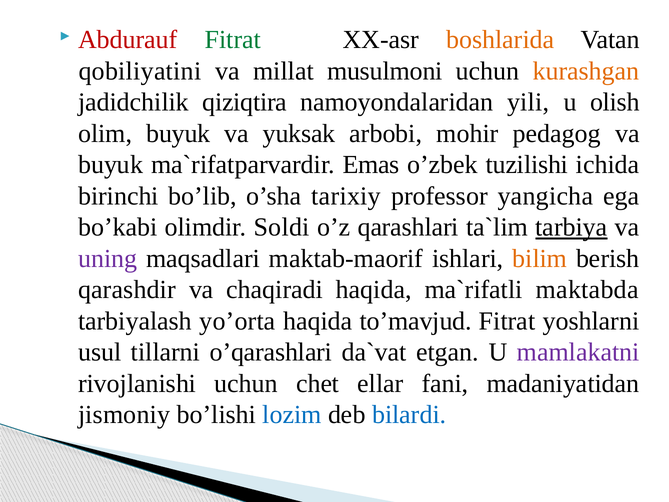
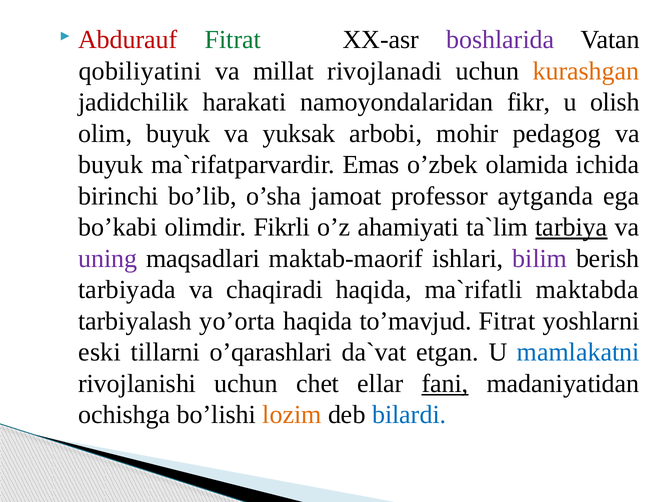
boshlarida colour: orange -> purple (500, 40)
musulmoni: musulmoni -> rivojlanadi (385, 71)
qiziqtira: qiziqtira -> harakati (245, 102)
yili: yili -> fikr (529, 102)
tuzilishi: tuzilishi -> olamida (527, 165)
tarixiy: tarixiy -> jamoat (346, 196)
yangicha: yangicha -> aytganda (545, 196)
Soldi: Soldi -> Fikrli (282, 227)
qarashlari: qarashlari -> ahamiyati (408, 227)
bilim colour: orange -> purple (540, 258)
qarashdir: qarashdir -> tarbiyada (127, 290)
usul: usul -> eski (100, 352)
mamlakatni colour: purple -> blue (578, 352)
fani underline: none -> present (445, 383)
jismoniy: jismoniy -> ochishga (124, 415)
lozim colour: blue -> orange (292, 415)
